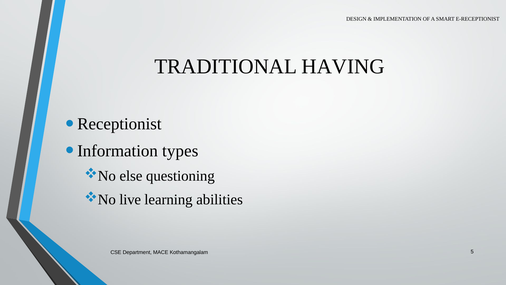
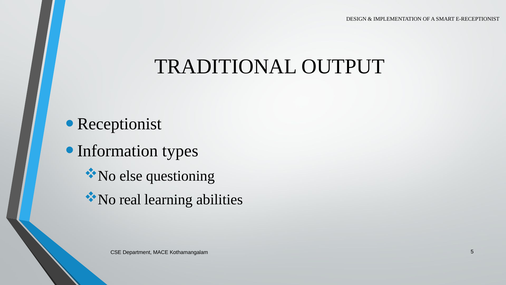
HAVING: HAVING -> OUTPUT (343, 66)
live: live -> real (130, 199)
